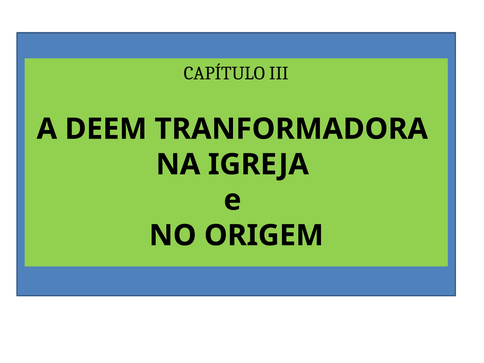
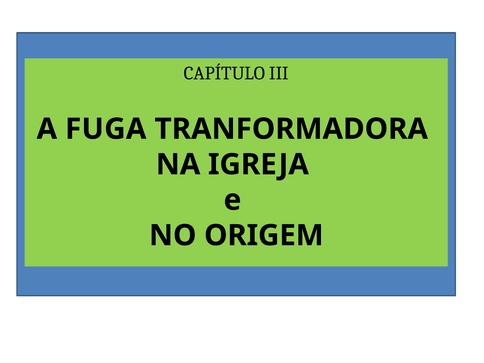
DEEM: DEEM -> FUGA (106, 129)
